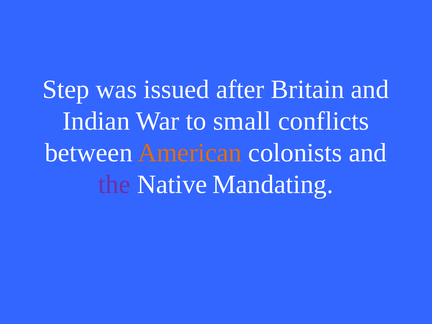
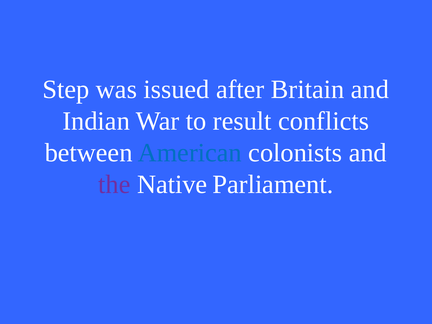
small: small -> result (242, 121)
American colour: orange -> blue (190, 153)
Mandating: Mandating -> Parliament (273, 184)
